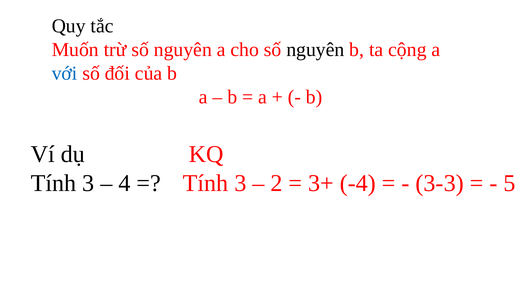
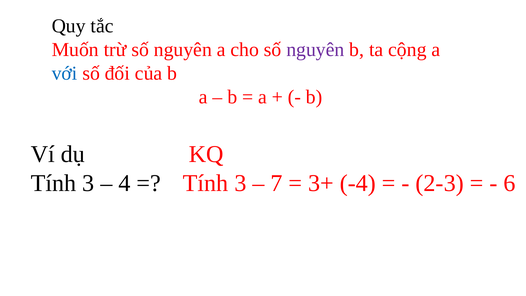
nguyên colour: black -> purple (315, 50)
2: 2 -> 7 (277, 183)
3-3: 3-3 -> 2-3 (440, 183)
5: 5 -> 6 (509, 183)
